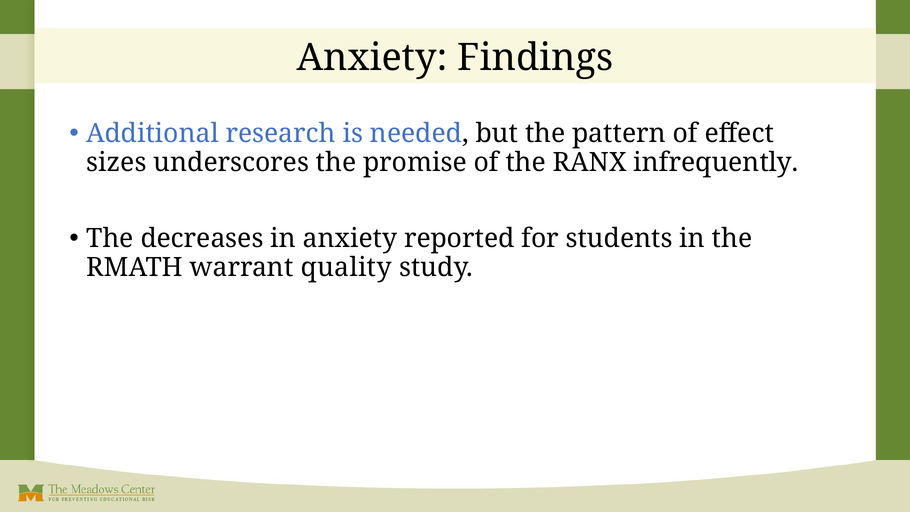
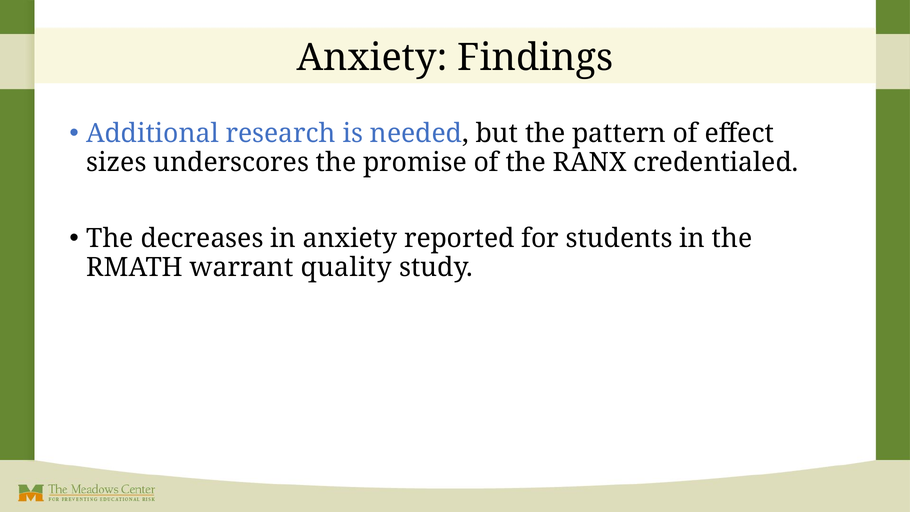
infrequently: infrequently -> credentialed (716, 162)
